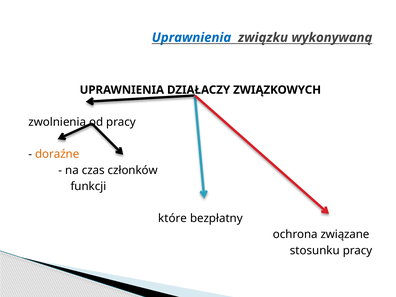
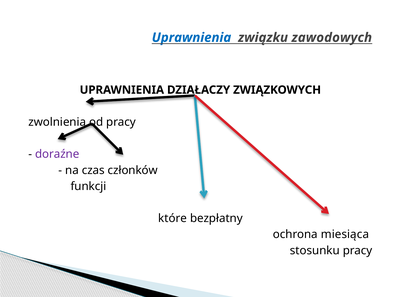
wykonywaną: wykonywaną -> zawodowych (332, 38)
doraźne colour: orange -> purple (57, 154)
związane: związane -> miesiąca (345, 234)
